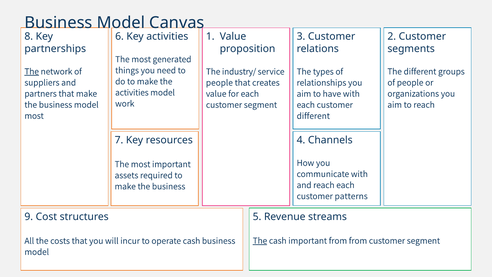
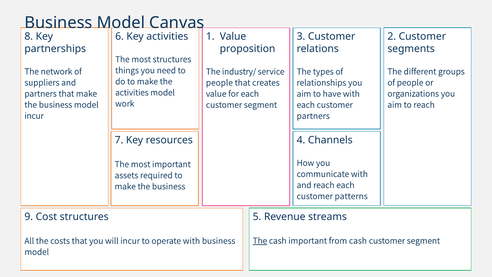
most generated: generated -> structures (172, 59)
The underline: present -> none (32, 71)
most: most -> incur (34, 116)
different: different -> partners (313, 116)
from from: from -> cash (358, 240)
operate cash: cash -> with (191, 241)
